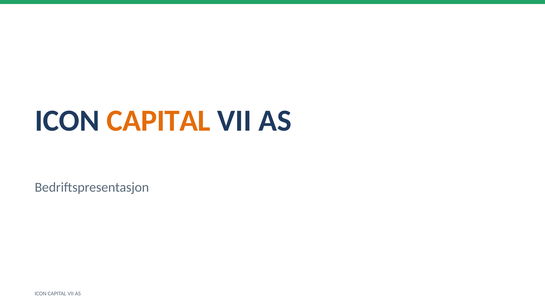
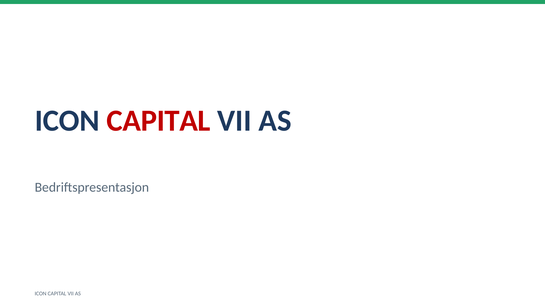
CAPITAL colour: orange -> red (159, 121)
